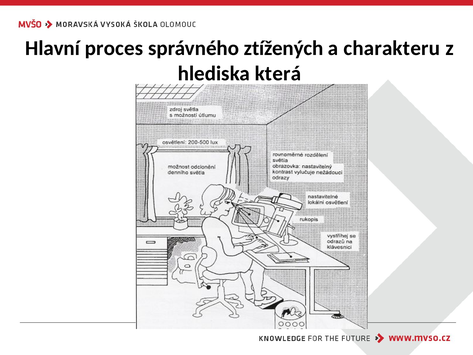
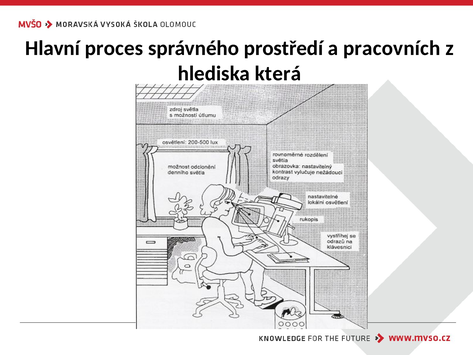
ztížených: ztížených -> prostředí (284, 48)
charakteru: charakteru -> pracovních (392, 48)
